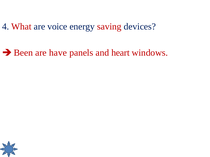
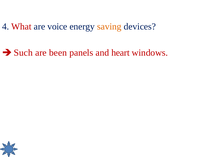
saving colour: red -> orange (109, 27)
Been: Been -> Such (23, 53)
have: have -> been (58, 53)
